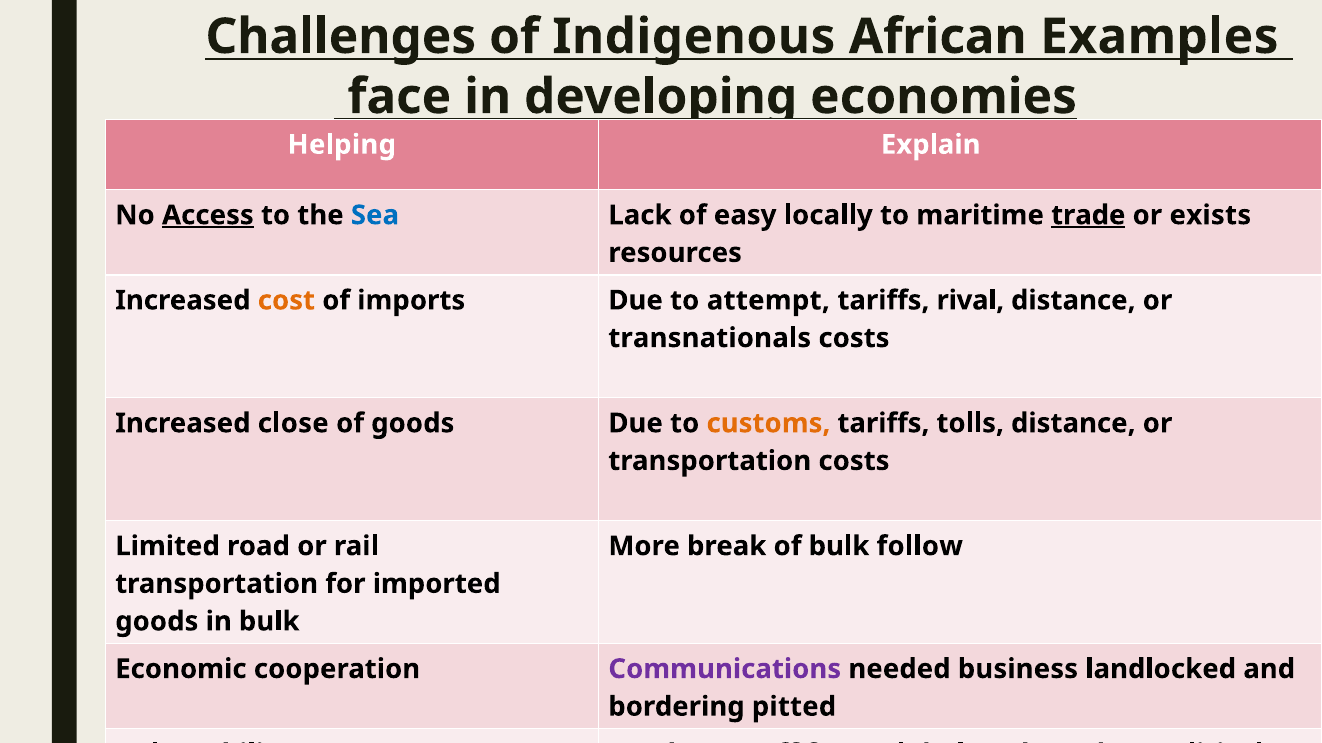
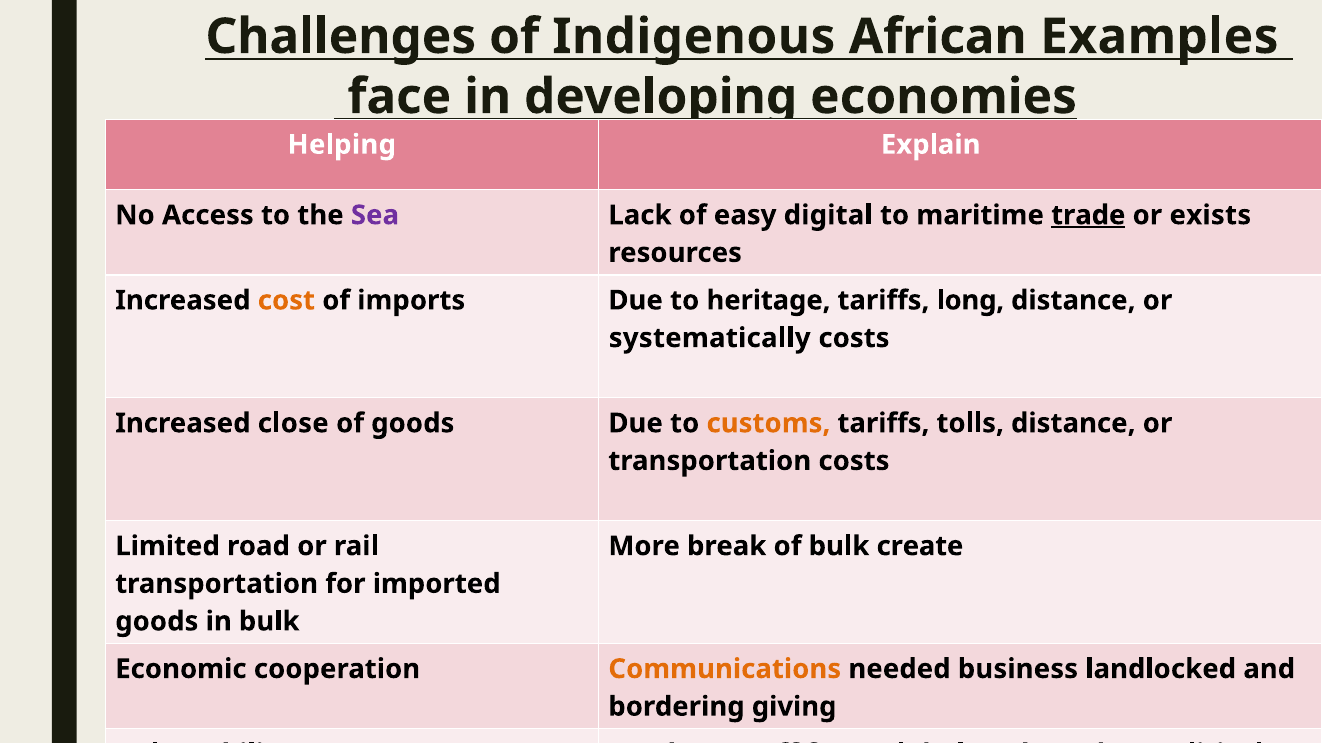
Access underline: present -> none (208, 215)
Sea colour: blue -> purple (375, 215)
locally: locally -> digital (828, 215)
attempt: attempt -> heritage (768, 301)
rival: rival -> long (970, 301)
transnationals: transnationals -> systematically (710, 338)
follow: follow -> create (920, 547)
Communications colour: purple -> orange (725, 670)
pitted: pitted -> giving (794, 707)
